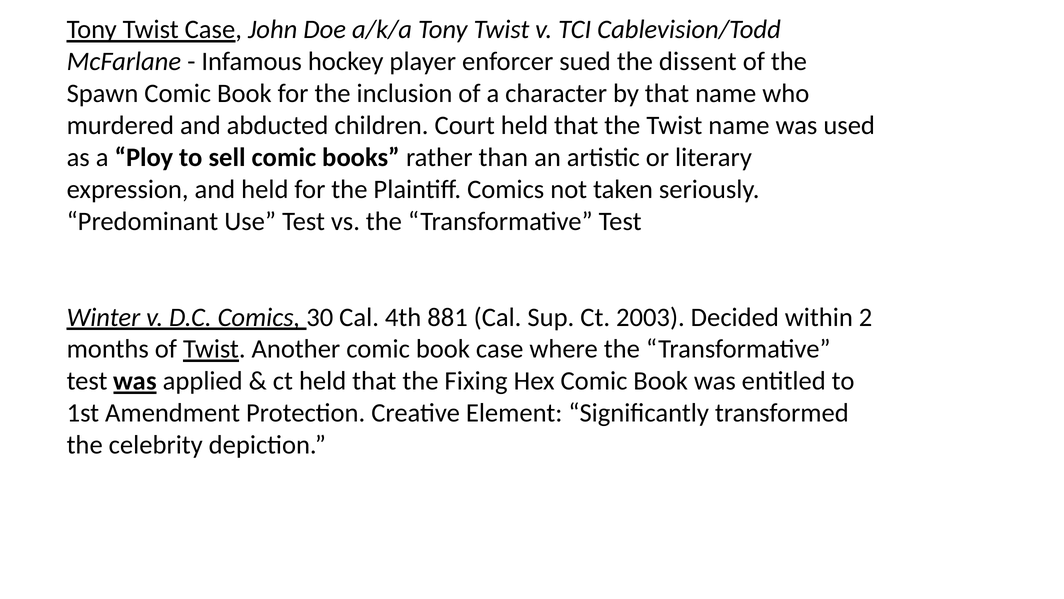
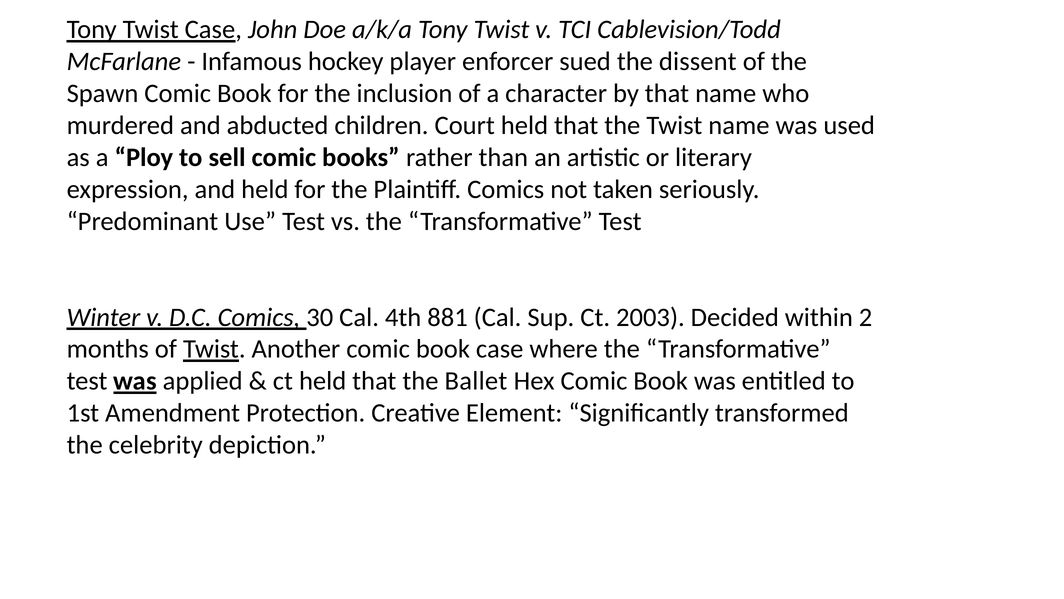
Fixing: Fixing -> Ballet (476, 381)
